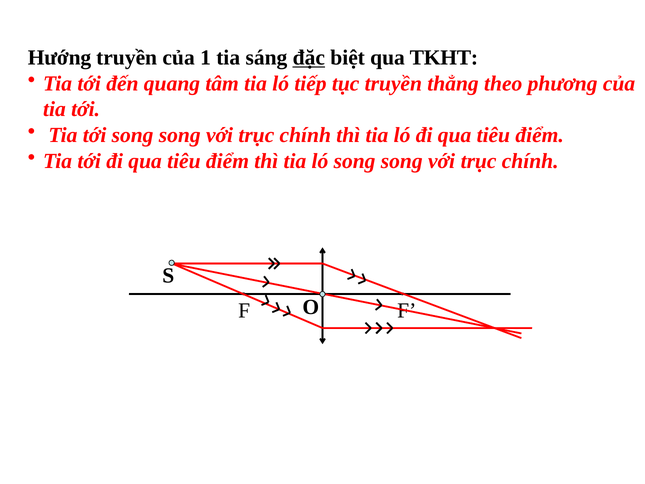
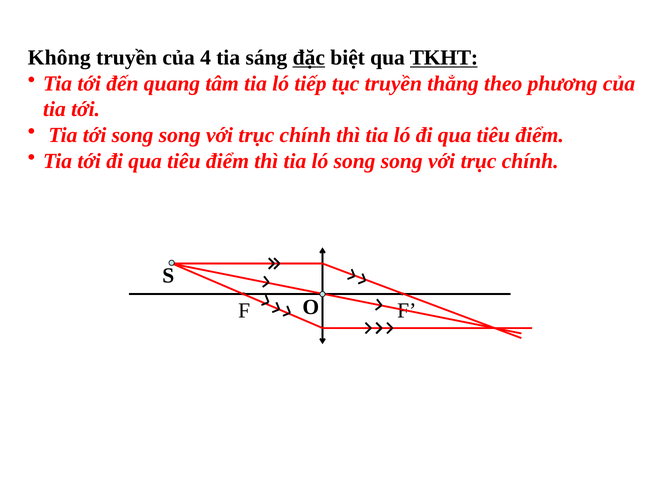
Hướng: Hướng -> Không (59, 58)
1: 1 -> 4 (206, 58)
TKHT underline: none -> present (444, 58)
